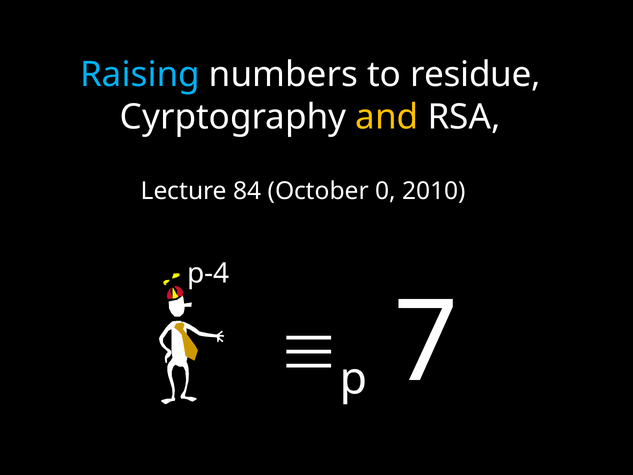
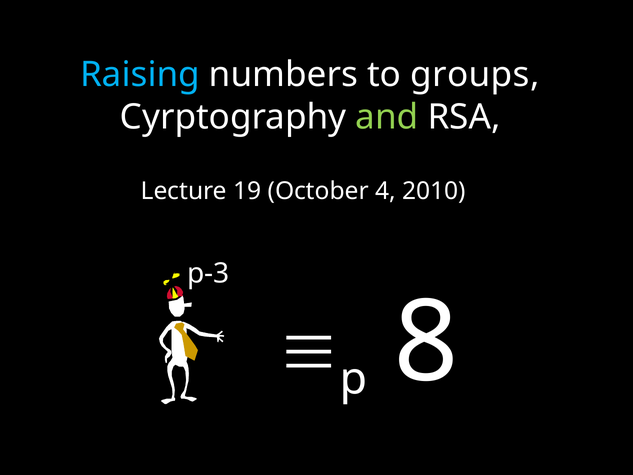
residue: residue -> groups (475, 75)
and colour: yellow -> light green (387, 117)
84: 84 -> 19 (247, 191)
0: 0 -> 4 (386, 191)
p-4: p-4 -> p-3 (208, 273)
7: 7 -> 8 (426, 343)
